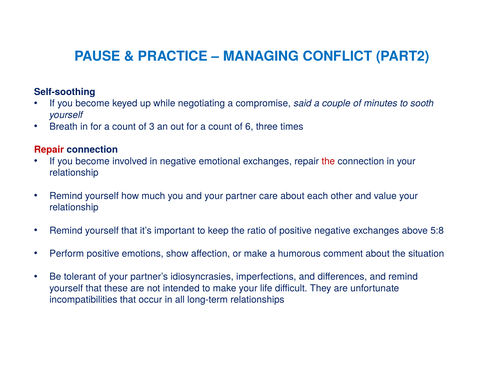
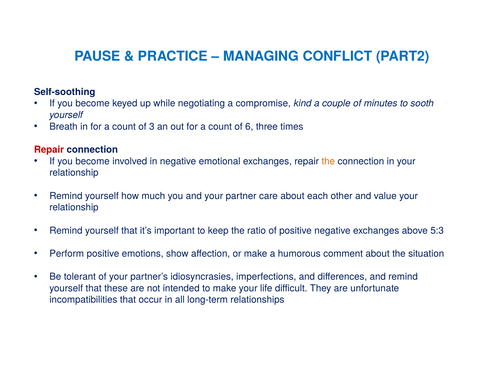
said: said -> kind (303, 103)
the colour: red -> orange (328, 161)
5:8: 5:8 -> 5:3 (437, 230)
